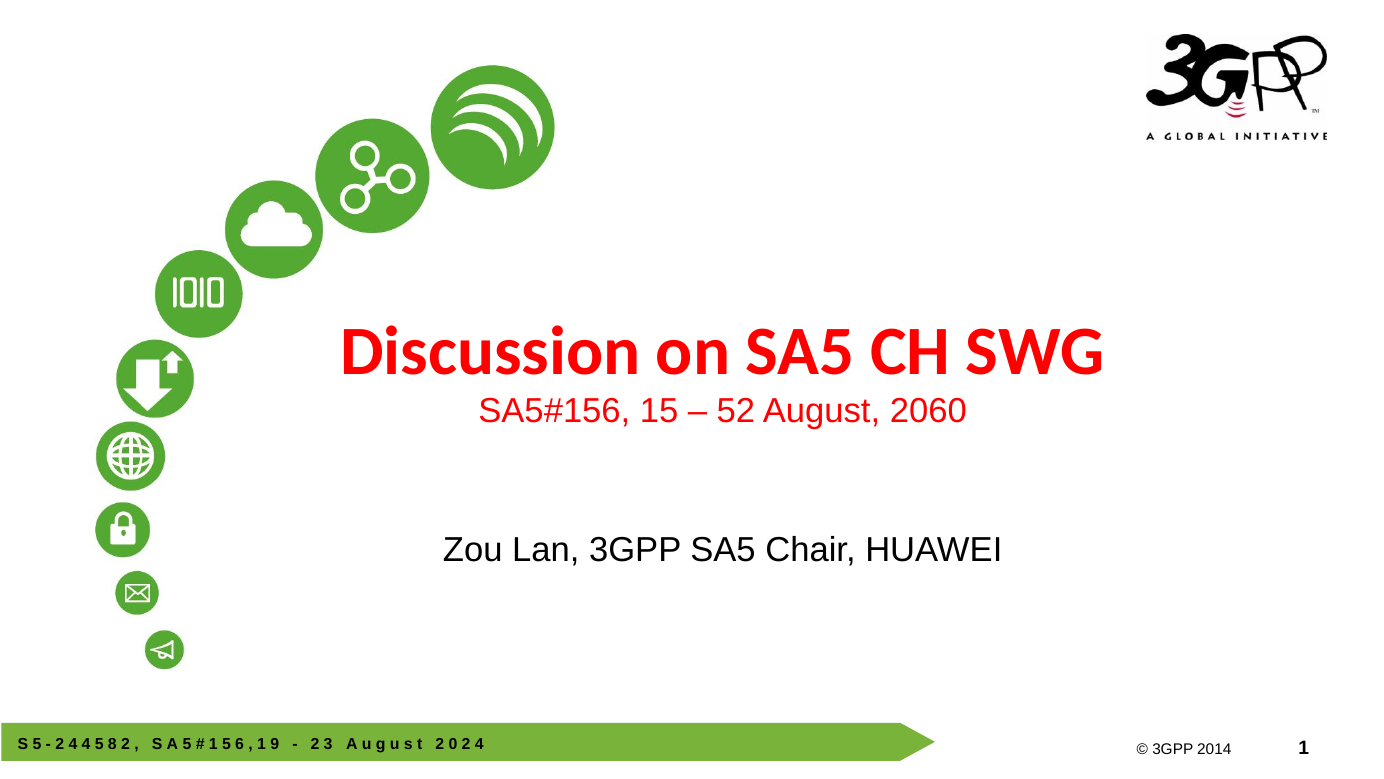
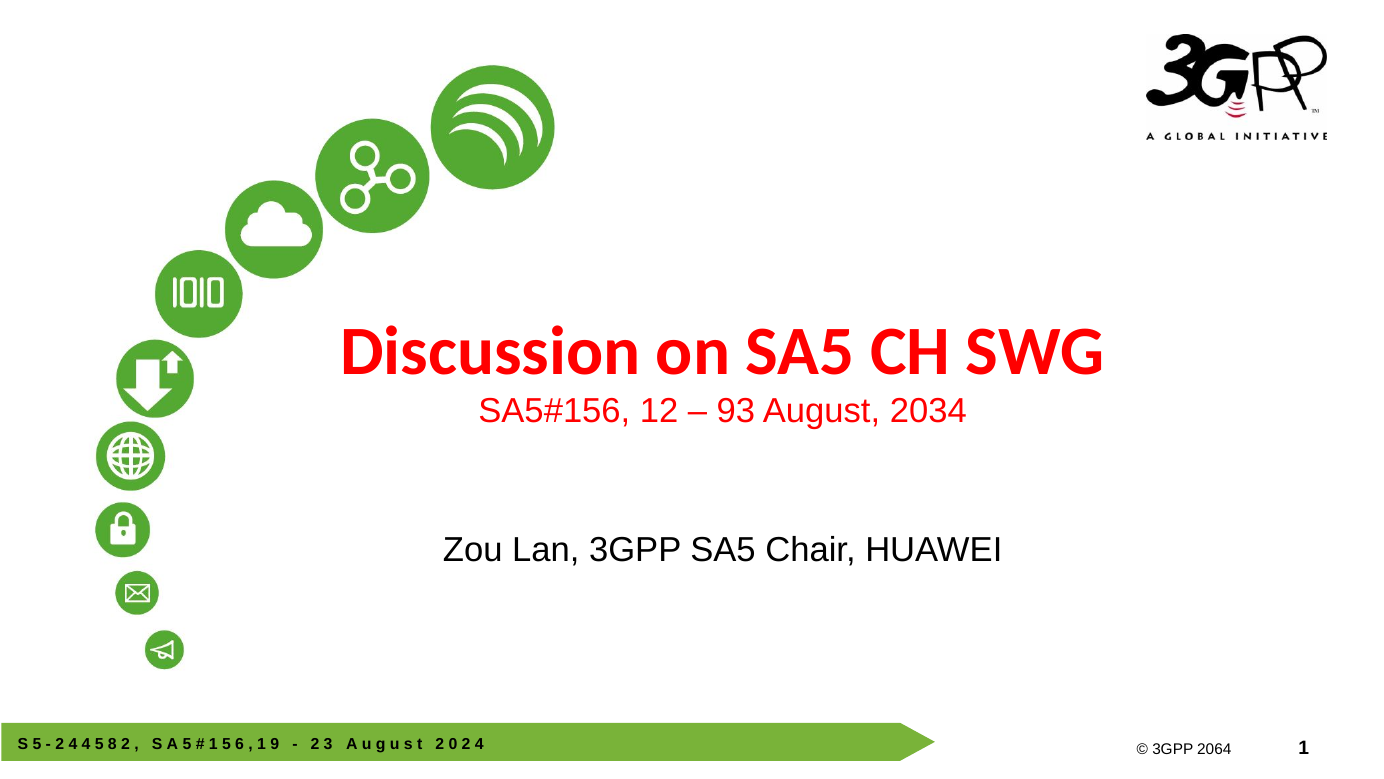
15: 15 -> 12 (659, 411)
52: 52 -> 93 (736, 411)
2060: 2060 -> 2034 (928, 411)
2014: 2014 -> 2064 (1214, 749)
